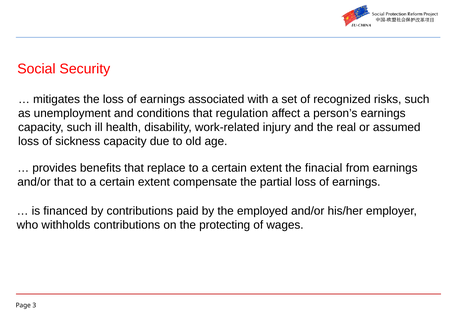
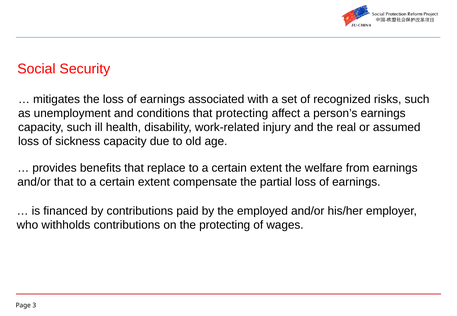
that regulation: regulation -> protecting (242, 113)
finacial: finacial -> welfare (324, 168)
